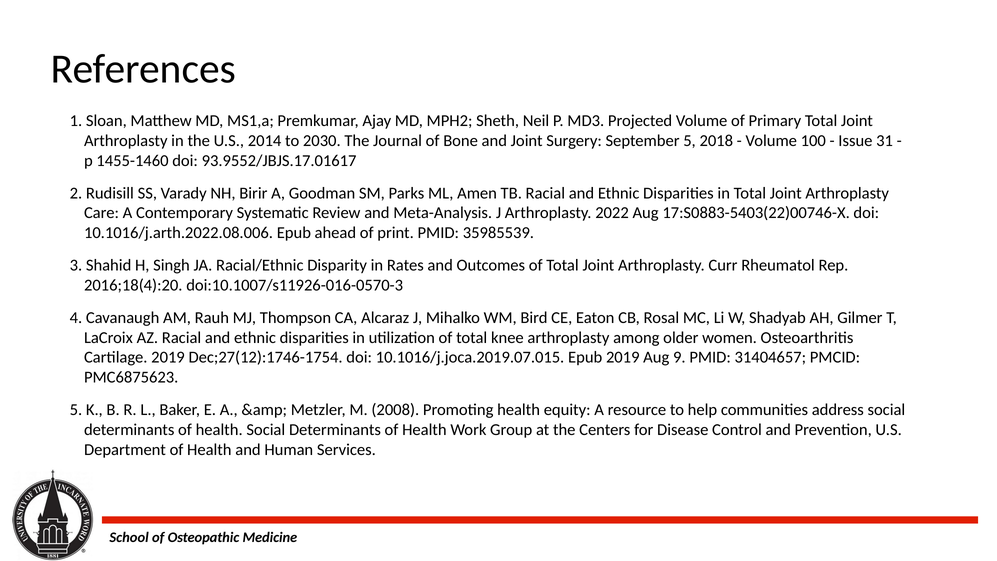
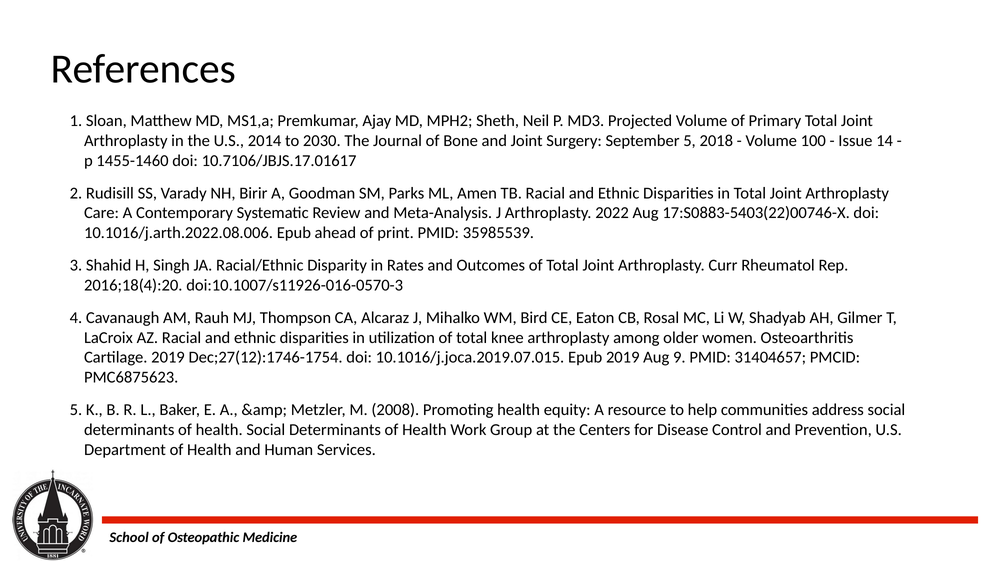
31: 31 -> 14 (885, 141)
93.9552/JBJS.17.01617: 93.9552/JBJS.17.01617 -> 10.7106/JBJS.17.01617 (279, 161)
